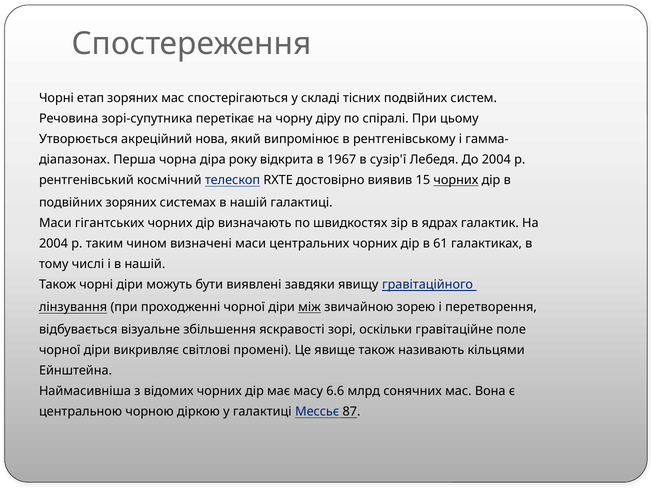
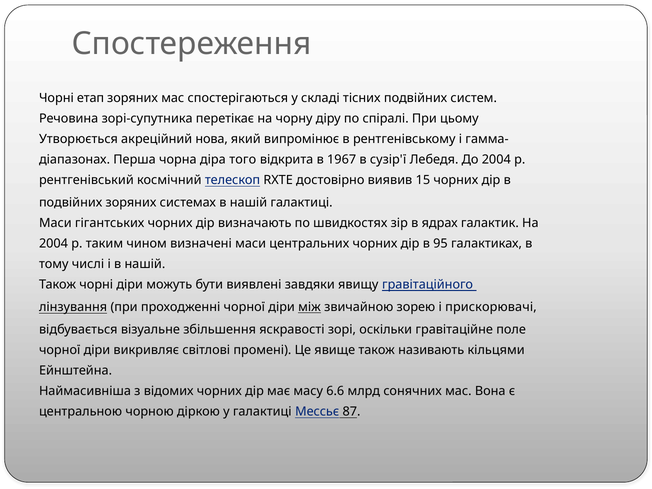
року: року -> того (243, 160)
чорних underline: present -> none (456, 180)
61: 61 -> 95 (440, 244)
перетворення: перетворення -> прискорювачі (491, 307)
